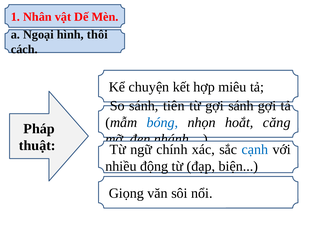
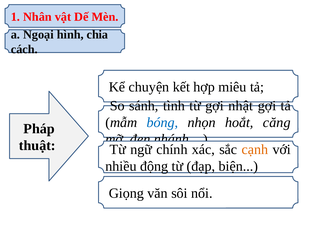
thôi: thôi -> chia (97, 35)
tiên: tiên -> tình (174, 106)
gợi sánh: sánh -> nhật (241, 106)
cạnh colour: blue -> orange (255, 149)
